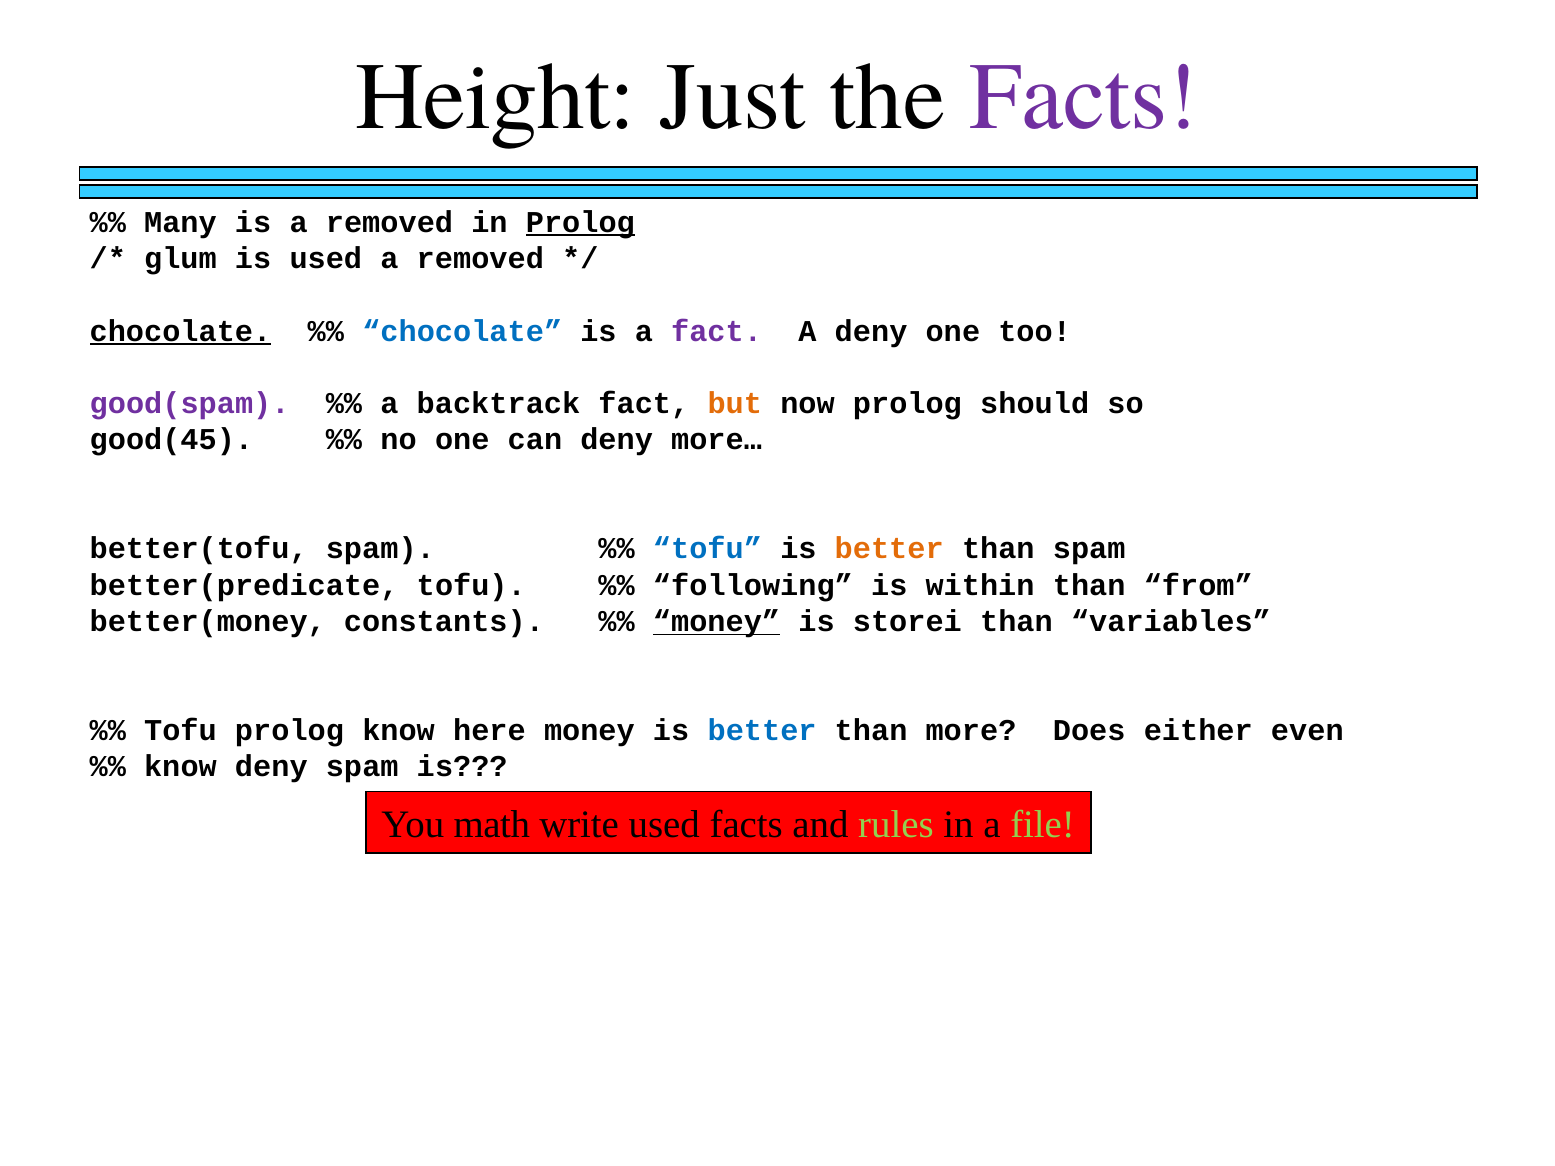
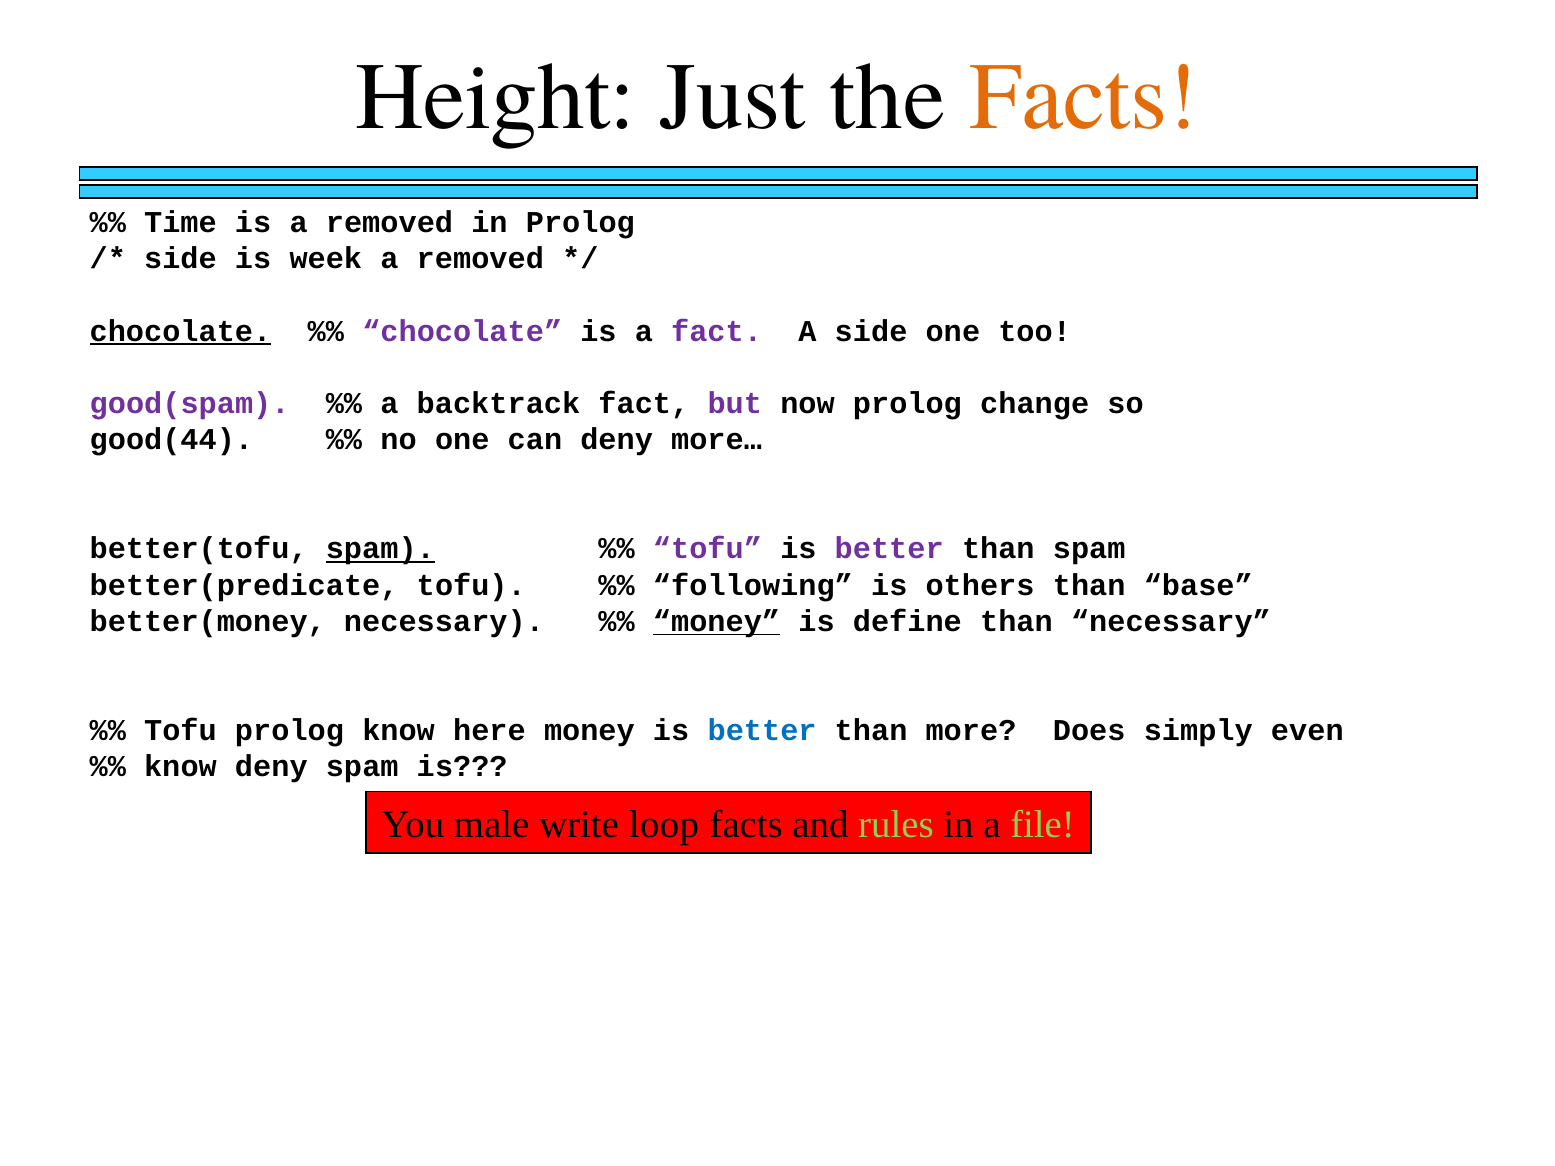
Facts colour: purple -> orange (1084, 97)
Many: Many -> Time (180, 222)
Prolog underline: present -> none (580, 222)
glum: glum -> side (180, 259)
is used: used -> week (326, 259)
chocolate colour: blue -> purple (462, 331)
A deny: deny -> side (871, 331)
but colour: orange -> purple (735, 404)
should: should -> change (1035, 404)
good(45: good(45 -> good(44 (171, 440)
spam underline: none -> present (380, 549)
tofu colour: blue -> purple (707, 549)
better colour: orange -> purple (889, 549)
within: within -> others (980, 585)
from: from -> base (1198, 585)
better(money constants: constants -> necessary (444, 622)
storei: storei -> define (907, 622)
than variables: variables -> necessary (1171, 622)
either: either -> simply (1198, 730)
math: math -> male (492, 825)
write used: used -> loop (664, 825)
